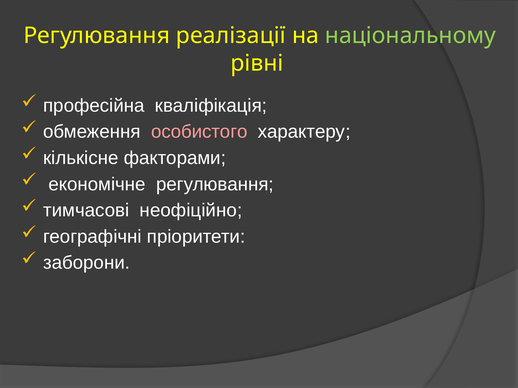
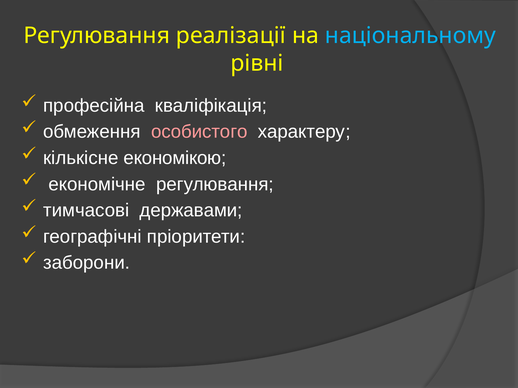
національному colour: light green -> light blue (410, 36)
факторами: факторами -> економікою (175, 158)
неофіційно: неофіційно -> державами (191, 211)
